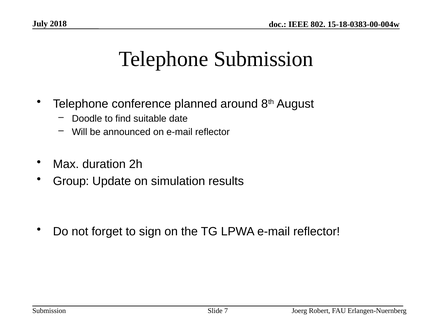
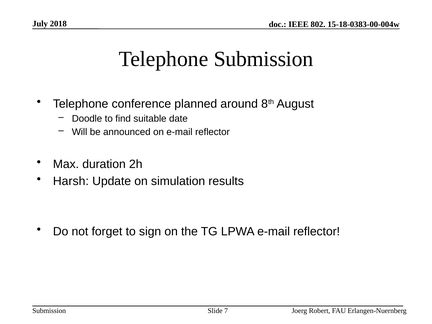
Group: Group -> Harsh (71, 181)
